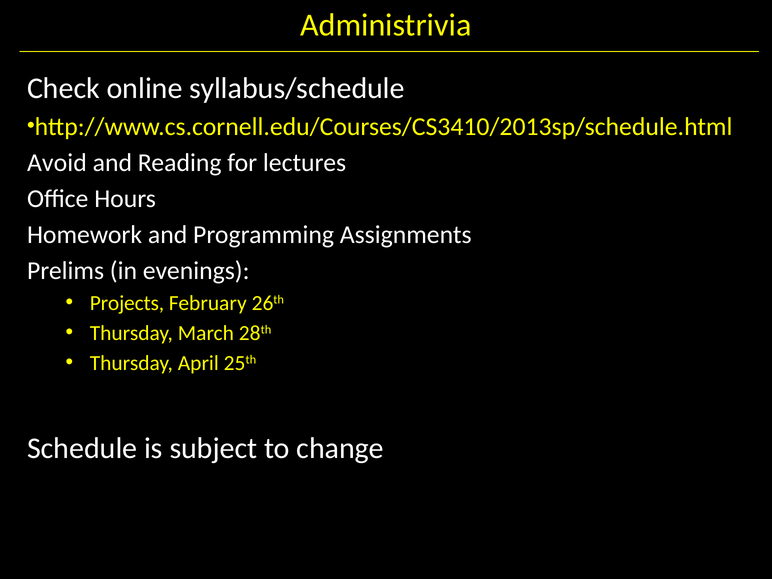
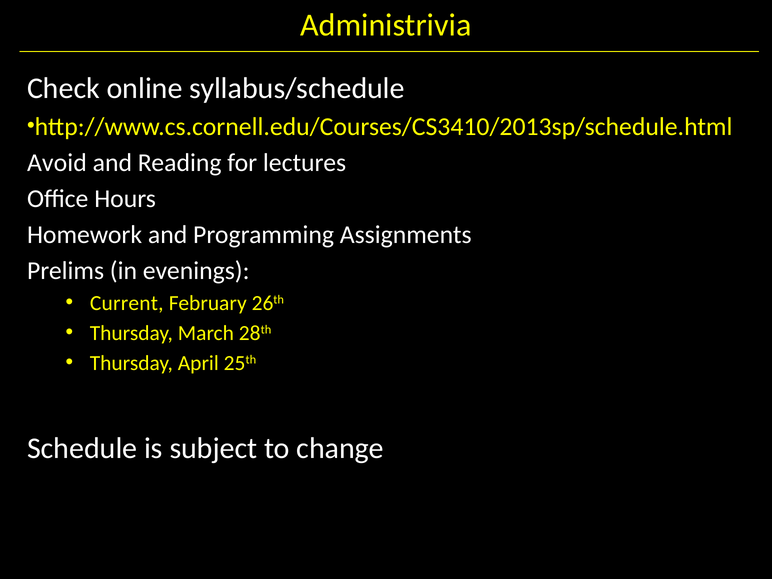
Projects: Projects -> Current (127, 303)
